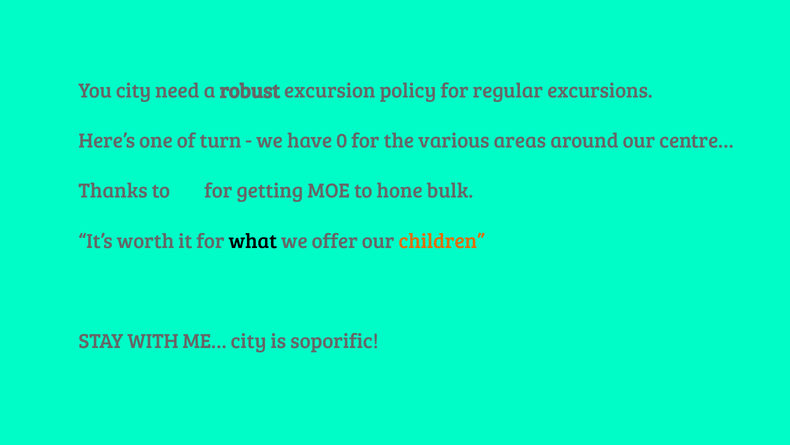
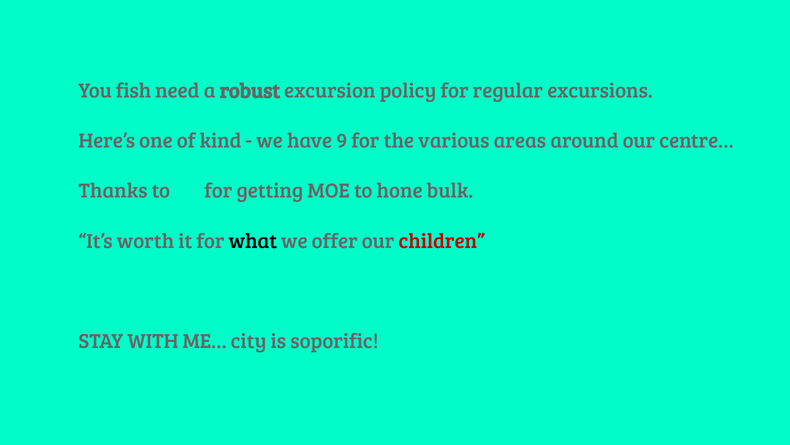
You city: city -> fish (134, 91)
turn: turn -> kind (220, 141)
0: 0 -> 9 (342, 141)
children colour: orange -> red (442, 241)
